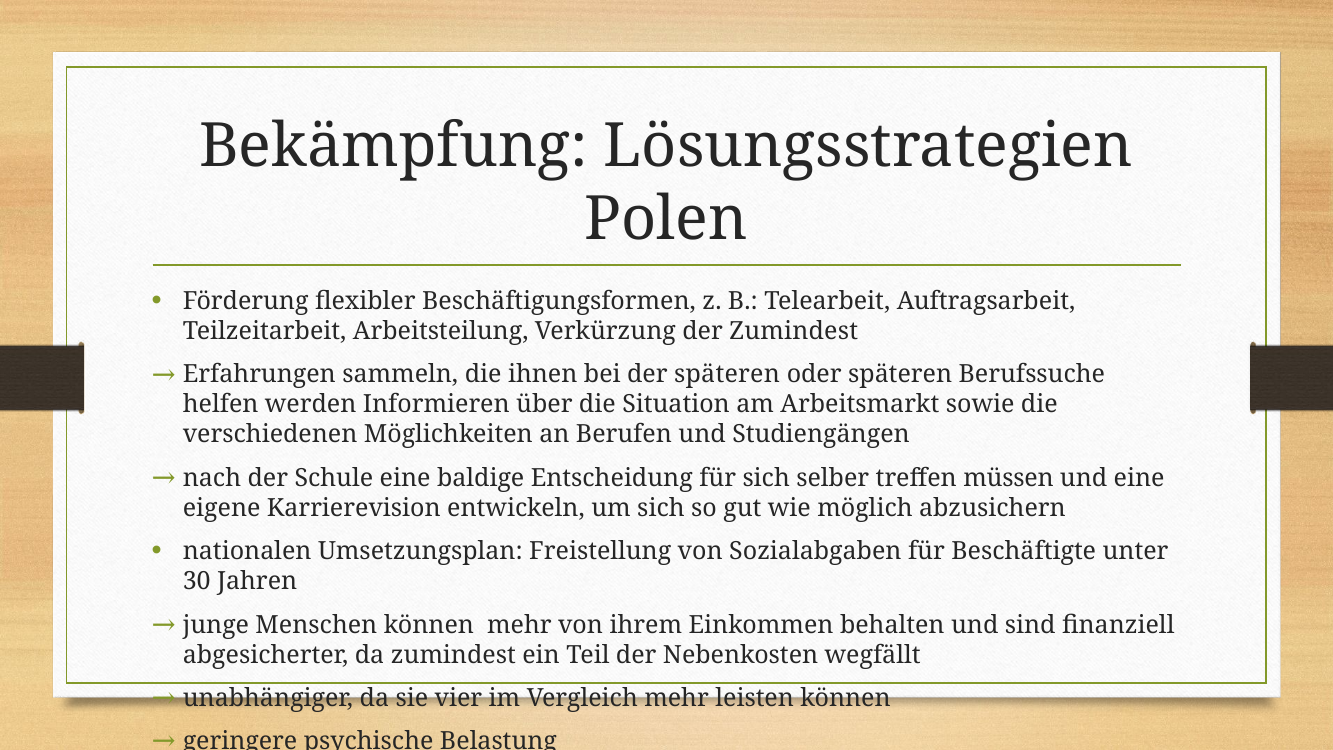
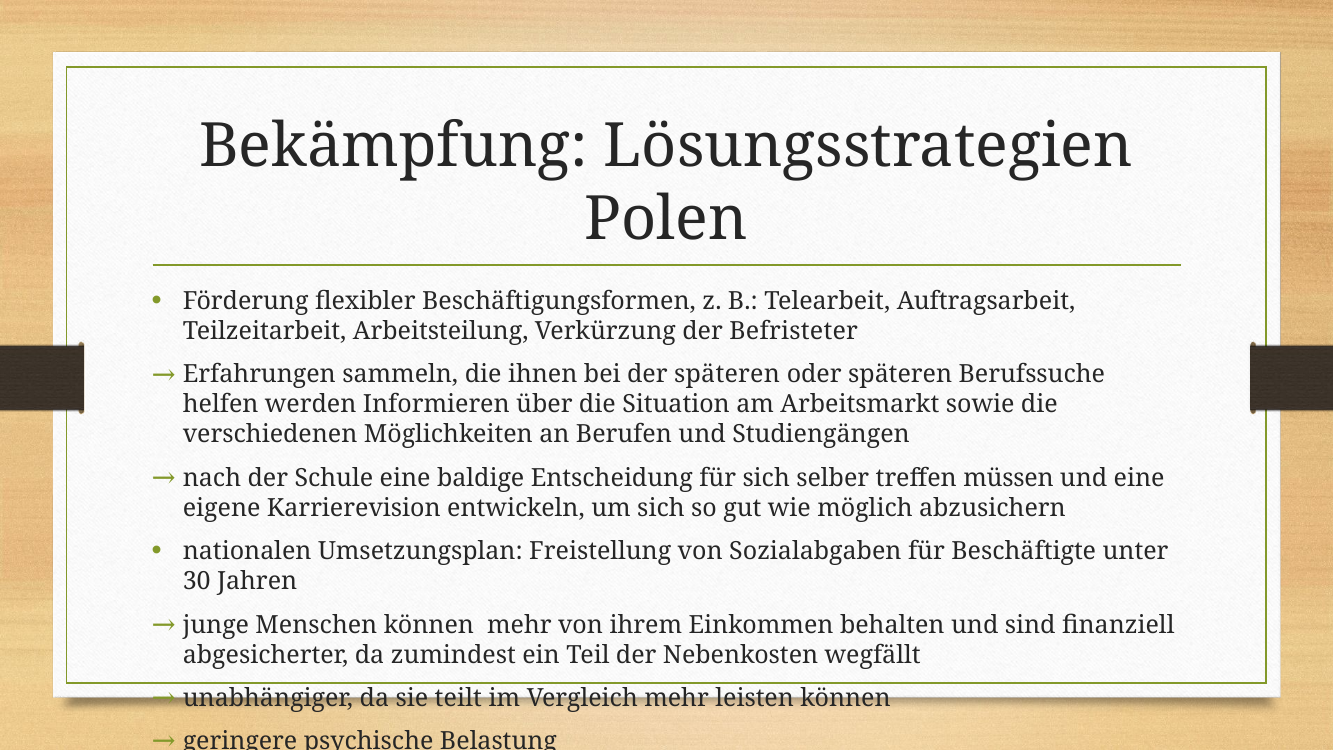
der Zumindest: Zumindest -> Befristeter (794, 331)
vier: vier -> teilt (458, 698)
